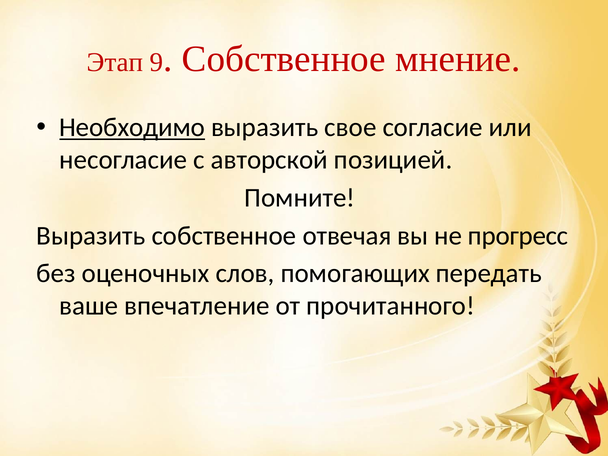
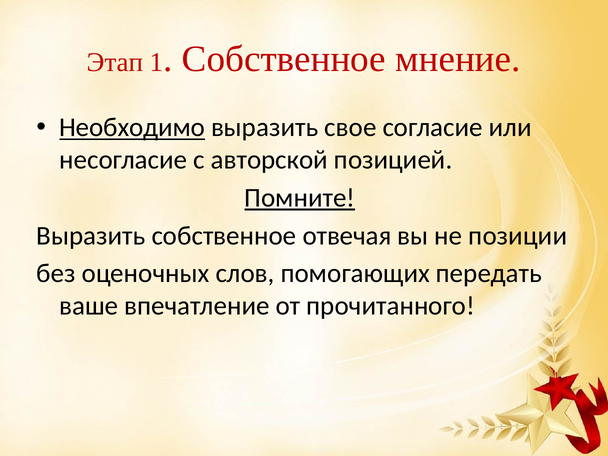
9: 9 -> 1 (156, 62)
Помните underline: none -> present (300, 198)
прогресс: прогресс -> позиции (518, 236)
